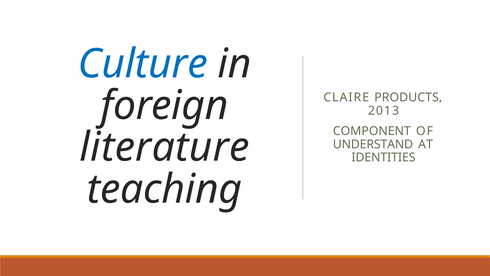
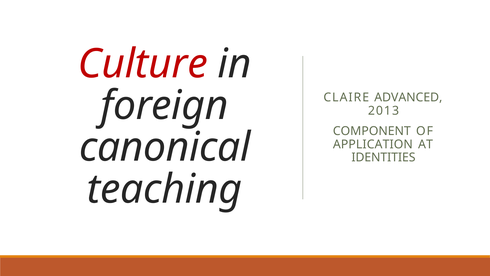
Culture colour: blue -> red (143, 64)
PRODUCTS: PRODUCTS -> ADVANCED (408, 97)
literature: literature -> canonical (165, 147)
UNDERSTAND: UNDERSTAND -> APPLICATION (373, 144)
